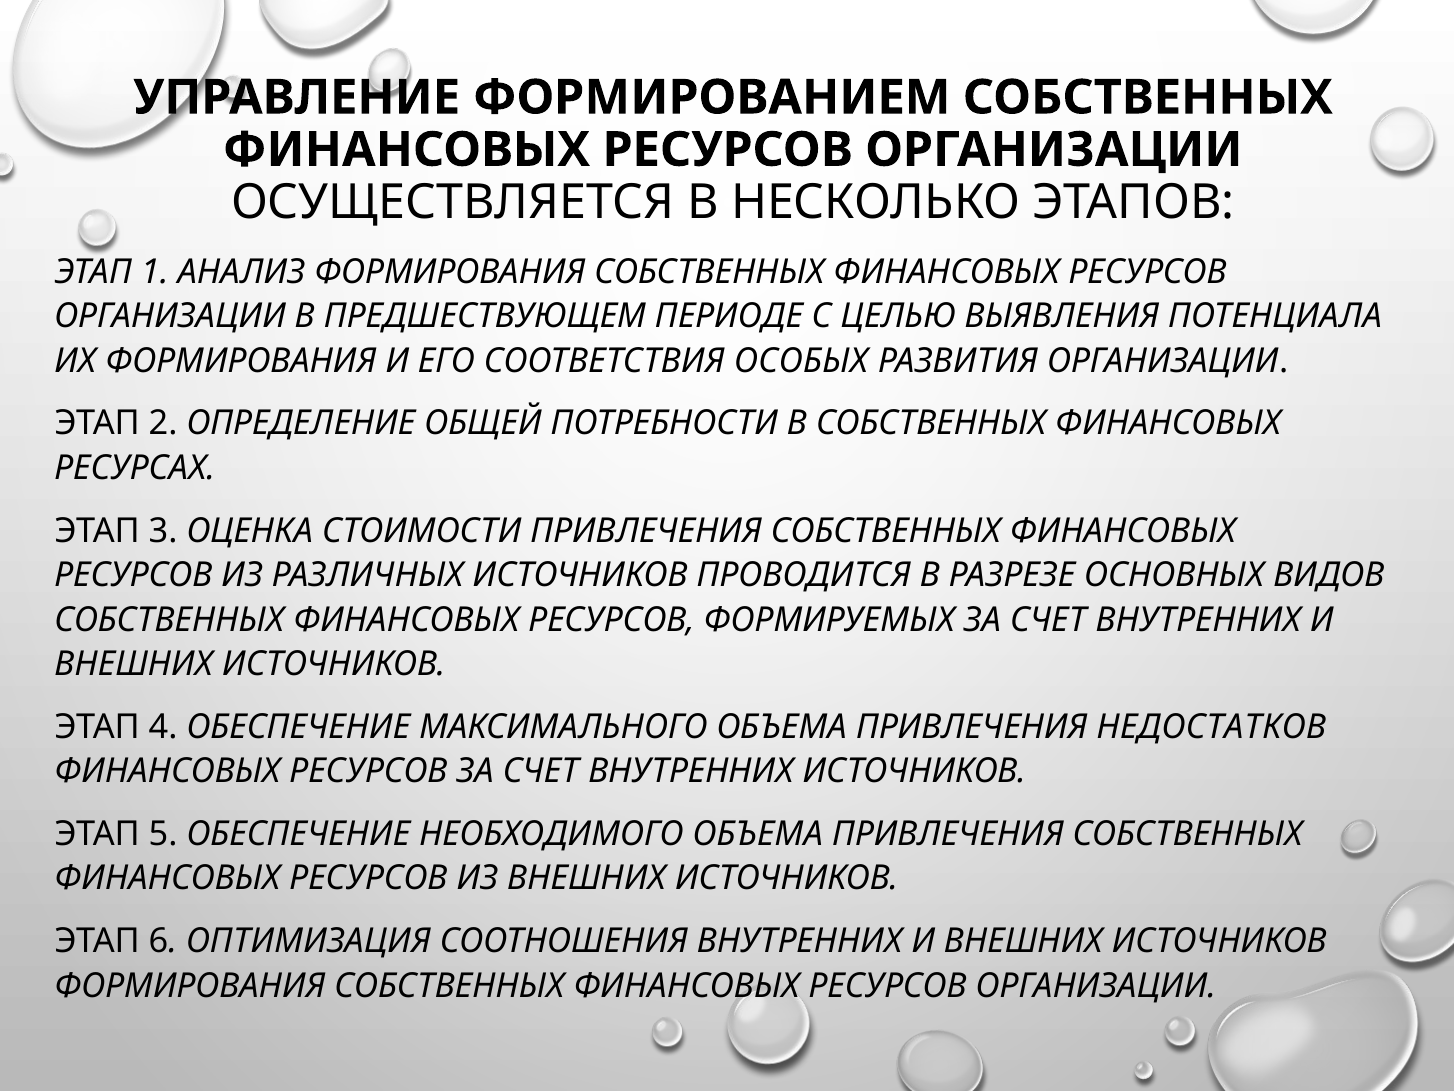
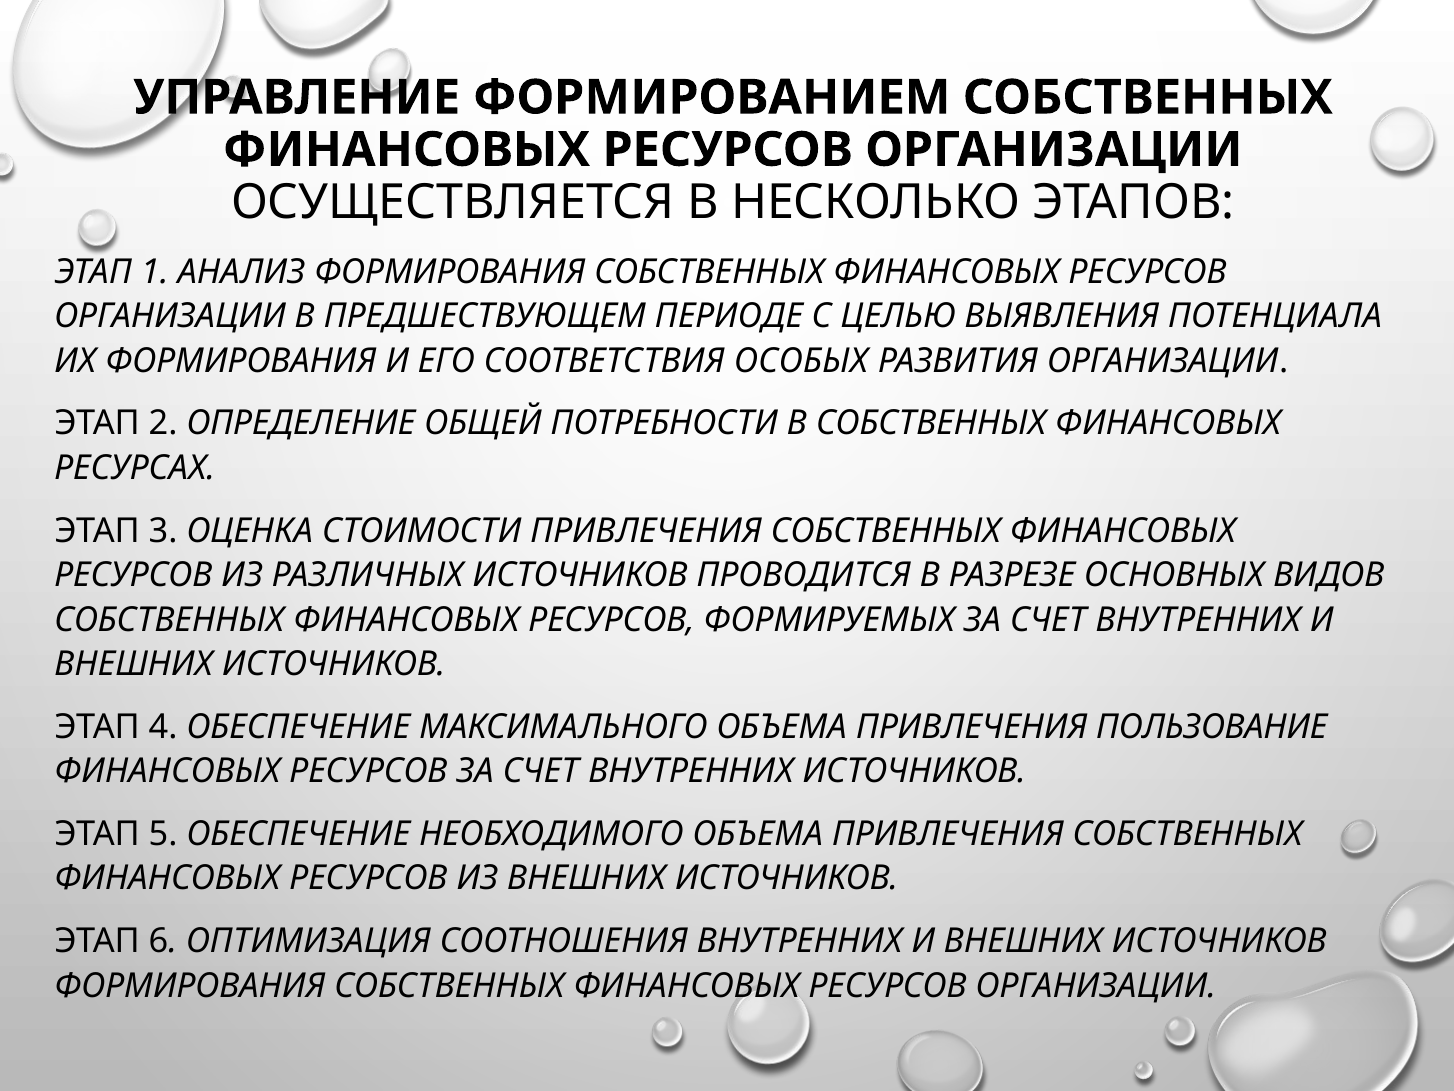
НЕДОСТАТКОВ: НЕДОСТАТКОВ -> ПОЛЬЗОВАНИЕ (1212, 727)
